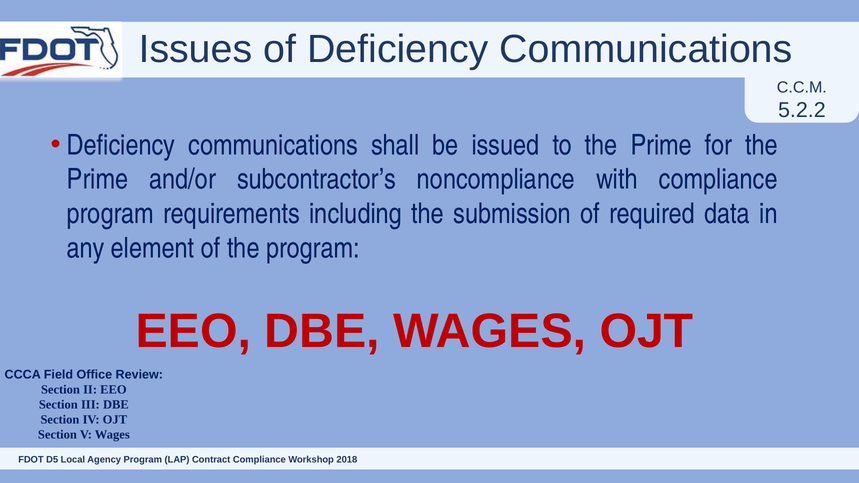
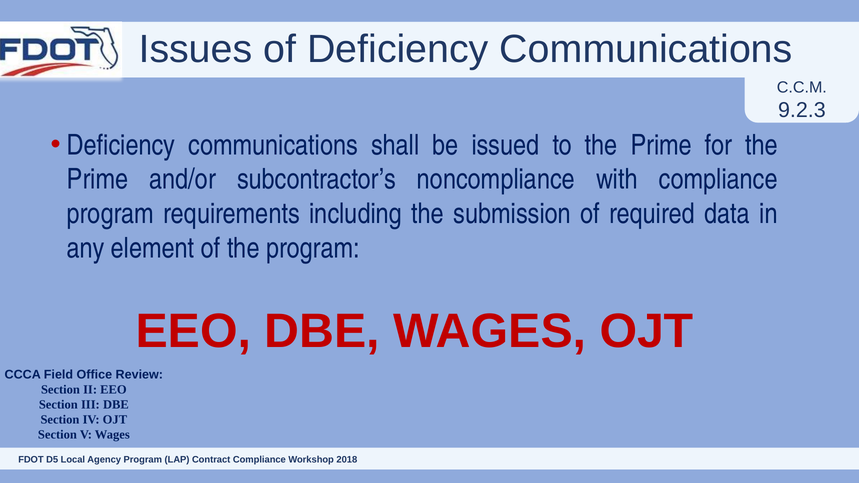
5.2.2: 5.2.2 -> 9.2.3 (802, 110)
